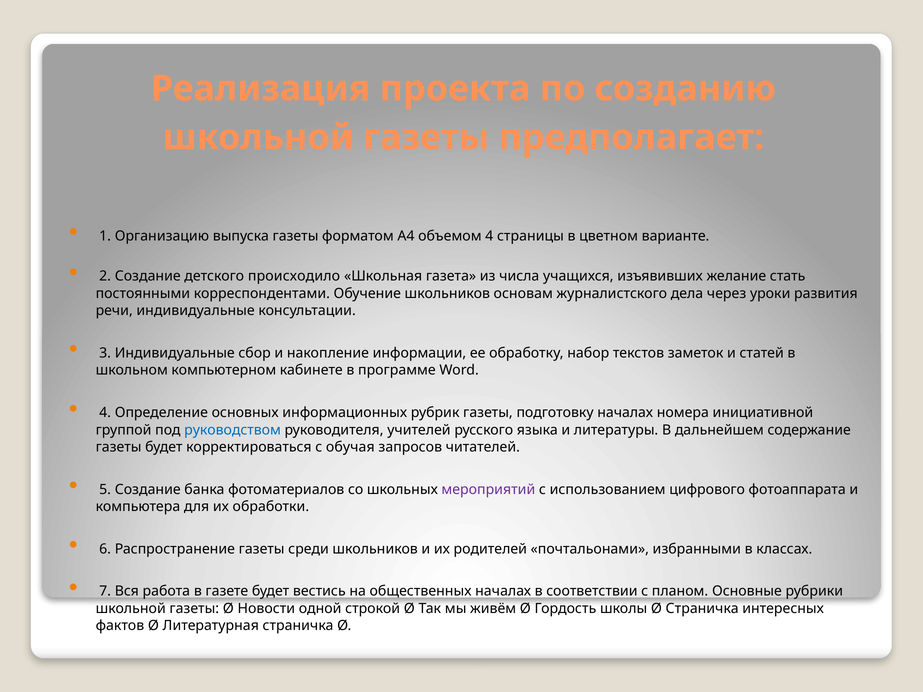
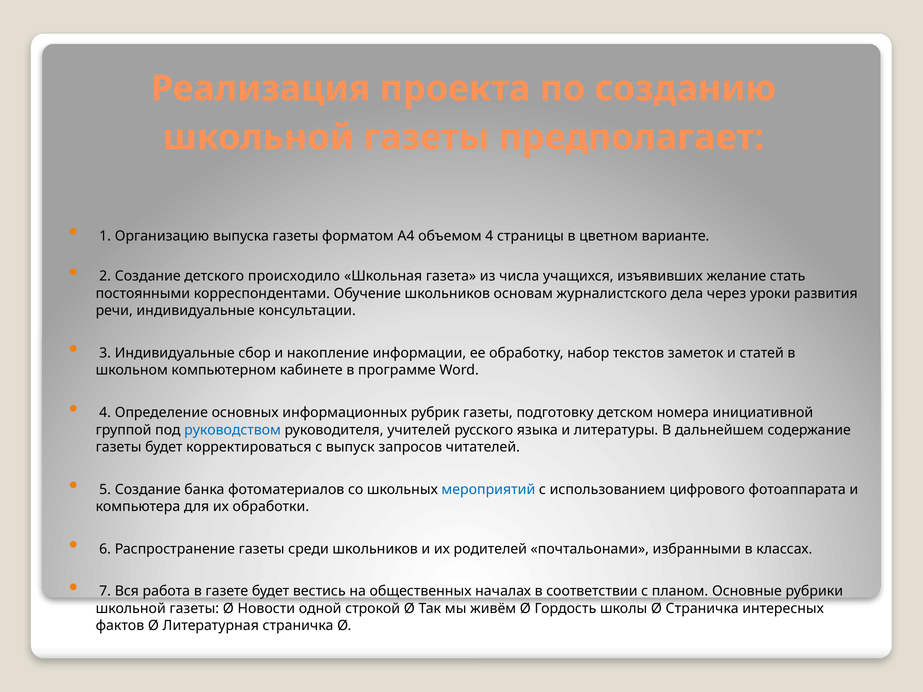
подготовку началах: началах -> детском (625, 413)
обучая: обучая -> выпуск (350, 447)
мероприятий colour: purple -> blue (488, 490)
